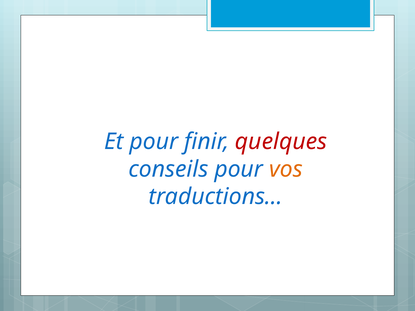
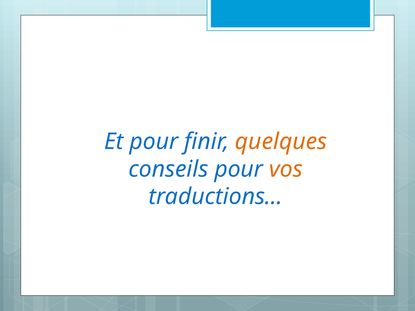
quelques colour: red -> orange (281, 142)
